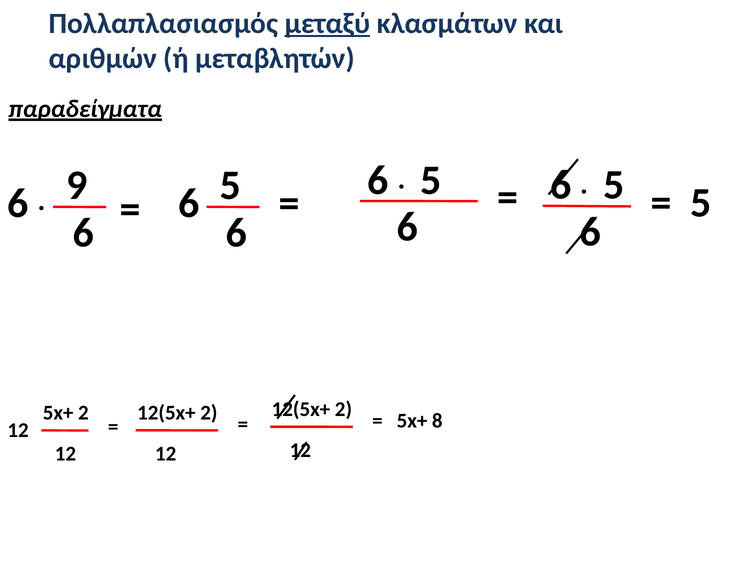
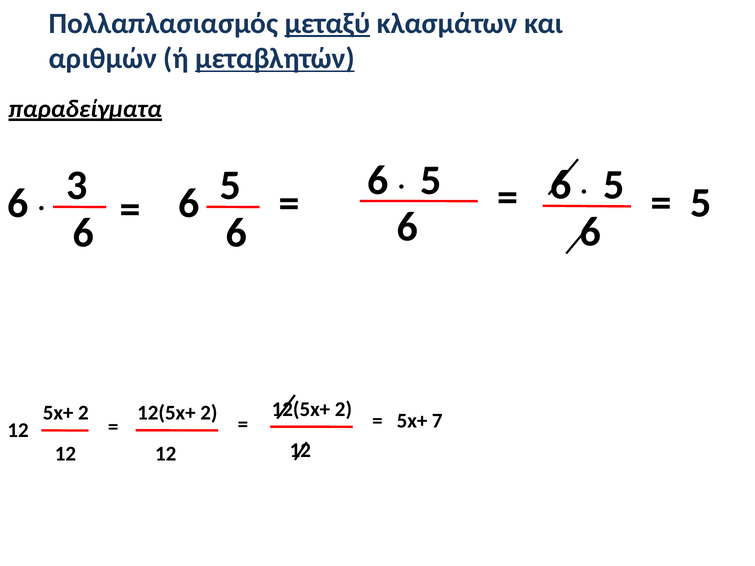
μεταβλητών underline: none -> present (275, 59)
9: 9 -> 3 (77, 186)
8: 8 -> 7 (437, 421)
